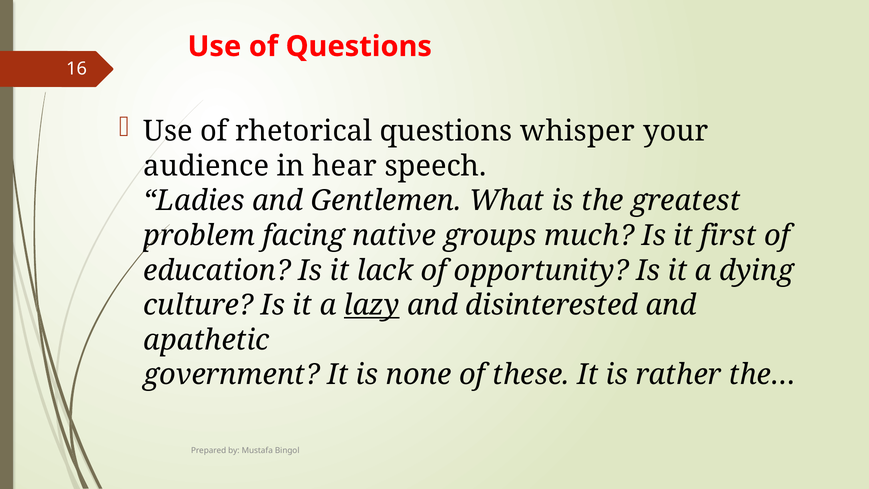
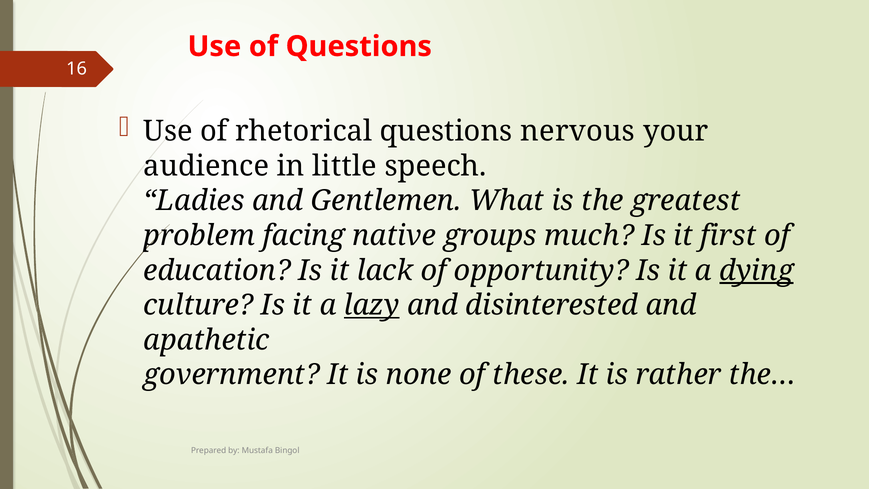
whisper: whisper -> nervous (578, 131)
hear: hear -> little (344, 166)
dying underline: none -> present (756, 270)
